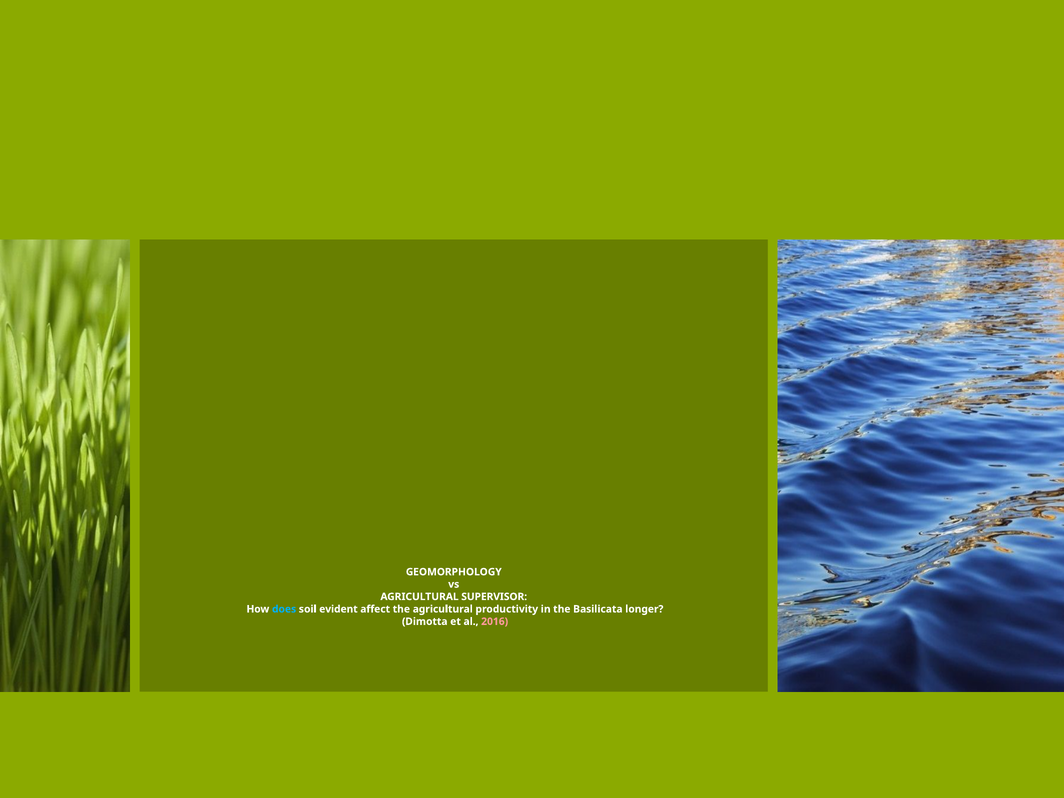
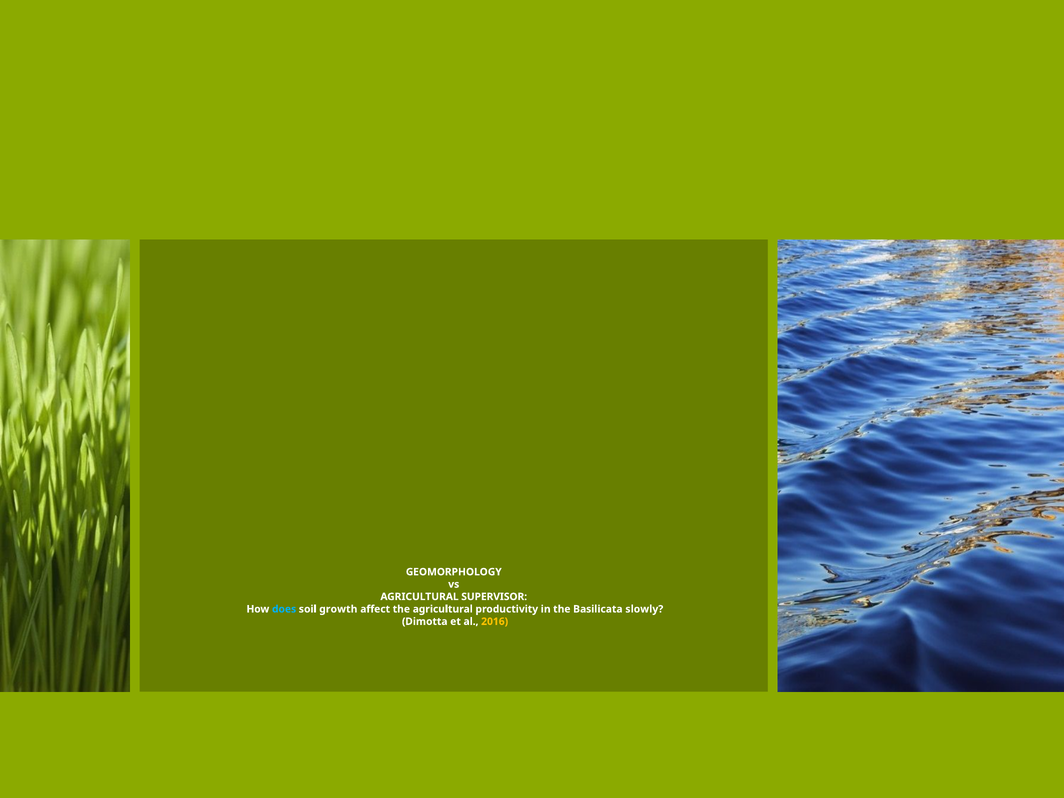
evident: evident -> growth (338, 609)
longer: longer -> slowly (644, 609)
2016 colour: pink -> yellow (495, 621)
